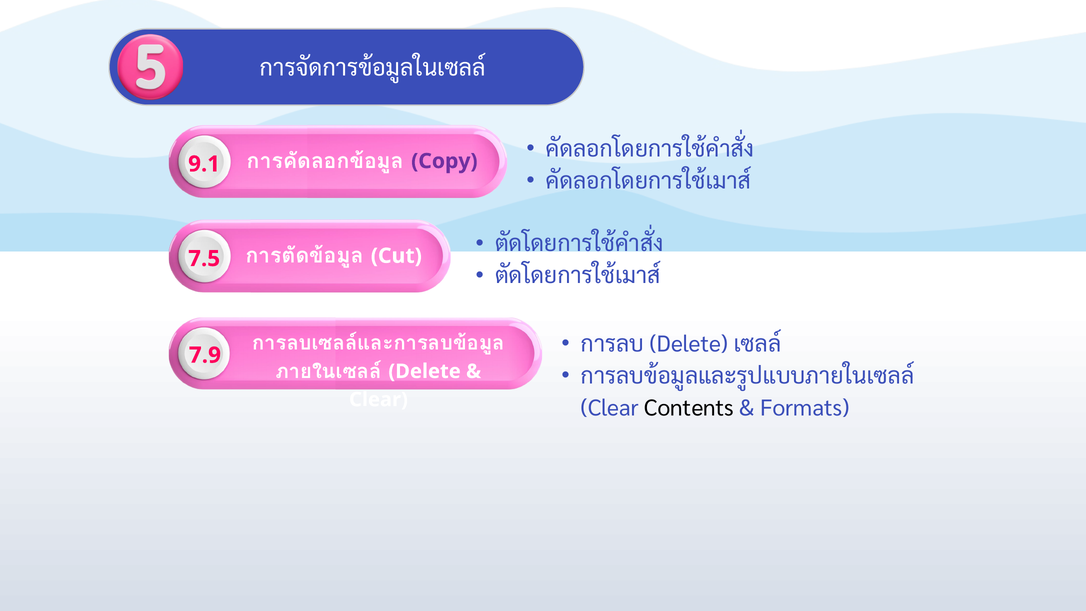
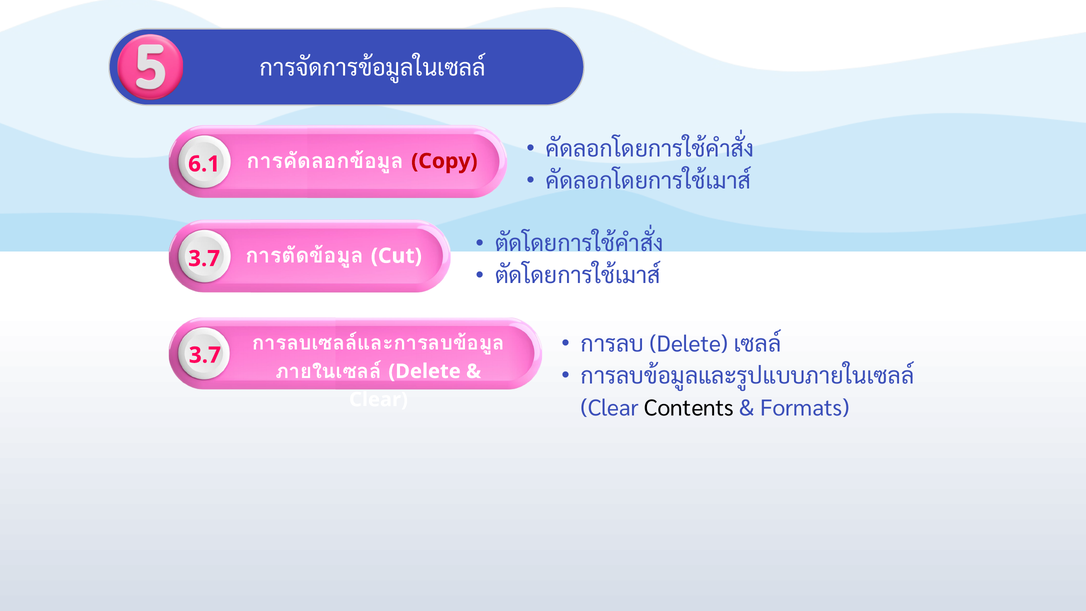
9.1: 9.1 -> 6.1 (204, 164)
Copy colour: purple -> red (444, 161)
7.5: 7.5 -> 3.7 (204, 259)
7.9: 7.9 -> 3.7 (205, 355)
